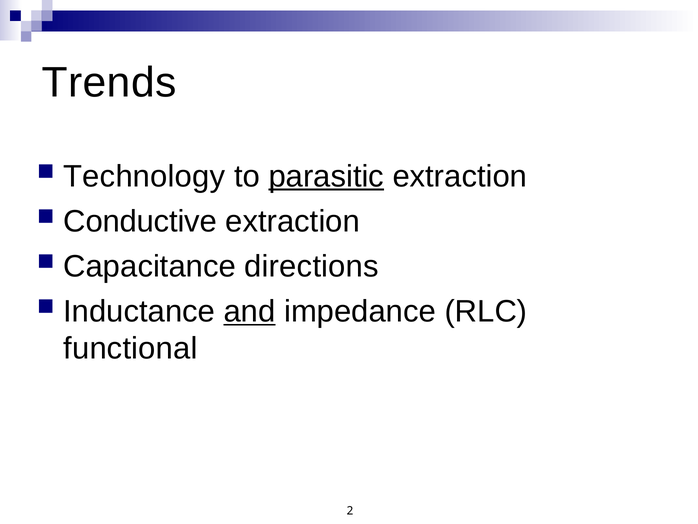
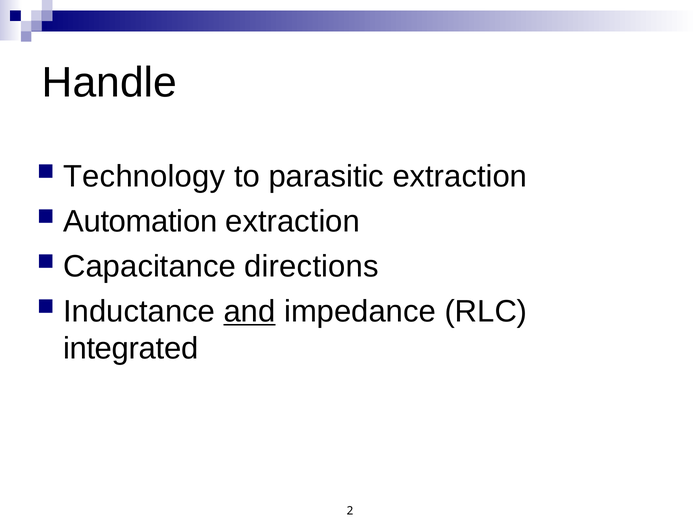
Trends: Trends -> Handle (109, 83)
parasitic underline: present -> none (326, 176)
Conductive: Conductive -> Automation (140, 221)
functional: functional -> integrated (131, 348)
